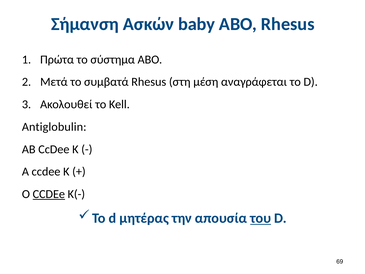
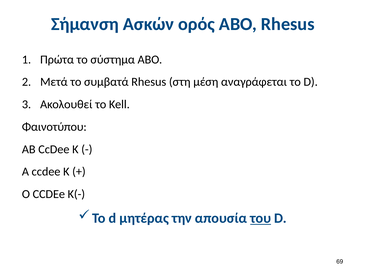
baby: baby -> ορός (196, 24)
Antiglobulin: Antiglobulin -> Φαινοτύπου (54, 127)
CCDEe underline: present -> none (49, 194)
